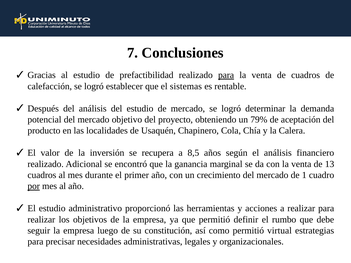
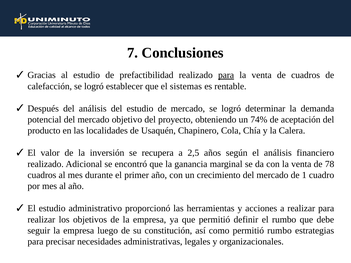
79%: 79% -> 74% (259, 120)
8,5: 8,5 -> 2,5 (193, 153)
13: 13 -> 78 (330, 164)
por underline: present -> none (34, 186)
permitió virtual: virtual -> rumbo (279, 231)
